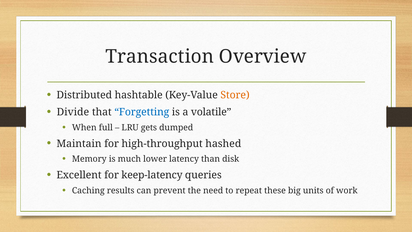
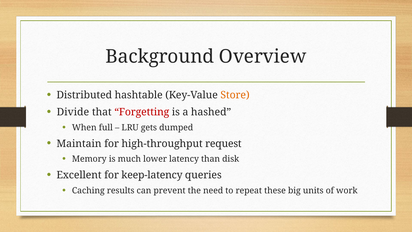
Transaction: Transaction -> Background (160, 57)
Forgetting colour: blue -> red (142, 112)
volatile: volatile -> hashed (211, 112)
hashed: hashed -> request (223, 143)
